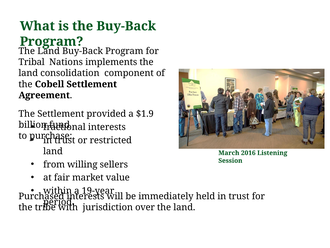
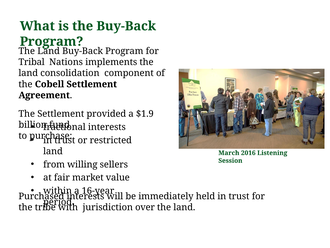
19-year: 19-year -> 16-year (98, 191)
